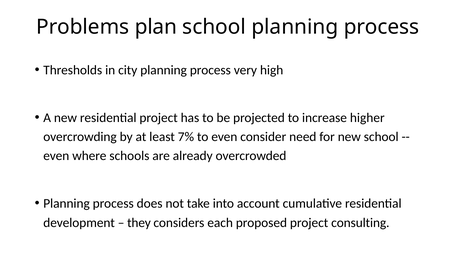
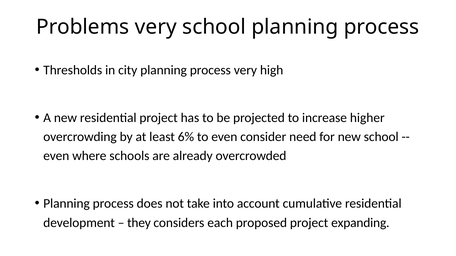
Problems plan: plan -> very (156, 27)
7%: 7% -> 6% (186, 137)
consulting: consulting -> expanding (360, 223)
